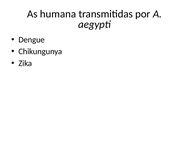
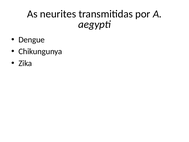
humana: humana -> neurites (58, 14)
